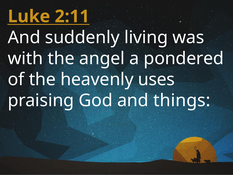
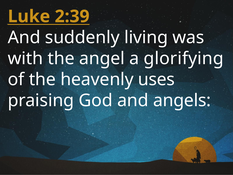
2:11: 2:11 -> 2:39 (72, 16)
pondered: pondered -> glorifying (184, 58)
things: things -> angels (182, 100)
